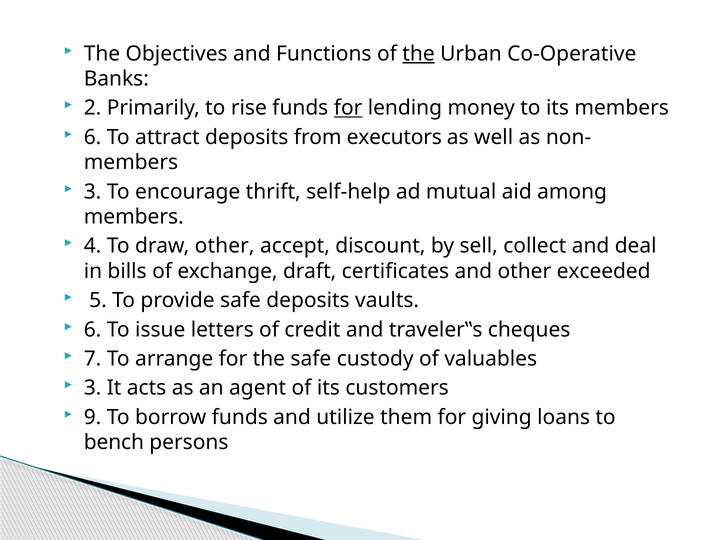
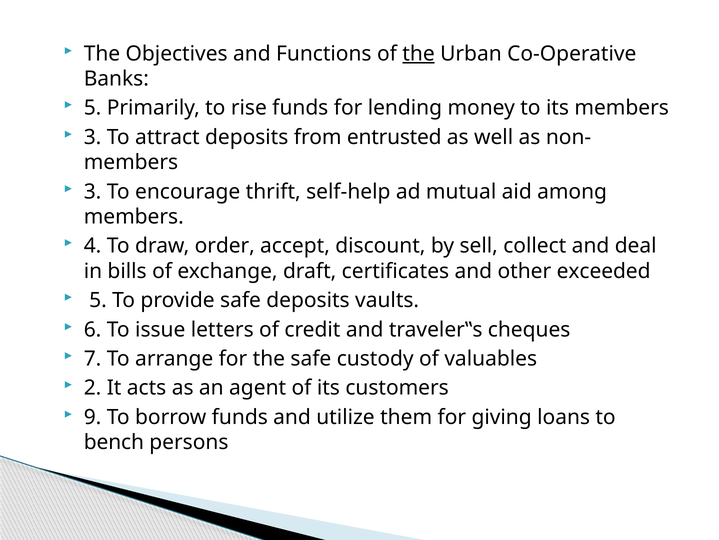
2: 2 -> 5 (93, 108)
for underline: present -> none (348, 108)
6: 6 -> 3 (93, 137)
executors: executors -> entrusted (394, 137)
draw other: other -> order (225, 246)
3: 3 -> 2 (93, 387)
